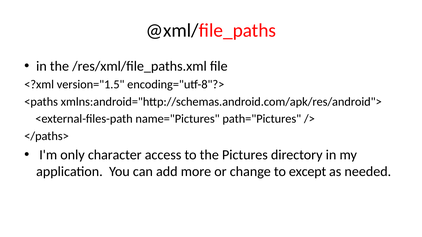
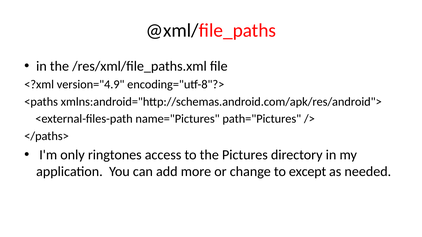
version="1.5: version="1.5 -> version="4.9 (91, 85)
character: character -> ringtones (115, 155)
